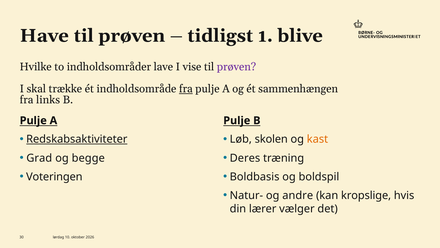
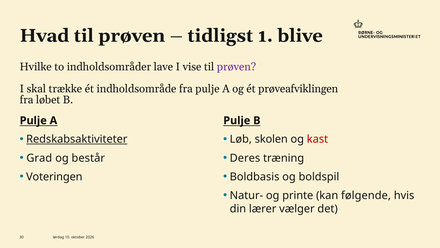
Have: Have -> Hvad (44, 36)
fra underline: present -> none (186, 89)
sammenhængen: sammenhængen -> prøveafviklingen (298, 89)
links: links -> løbet (48, 100)
kast colour: orange -> red (317, 139)
begge: begge -> består (88, 158)
andre: andre -> printe (298, 195)
kropslige: kropslige -> følgende (366, 195)
